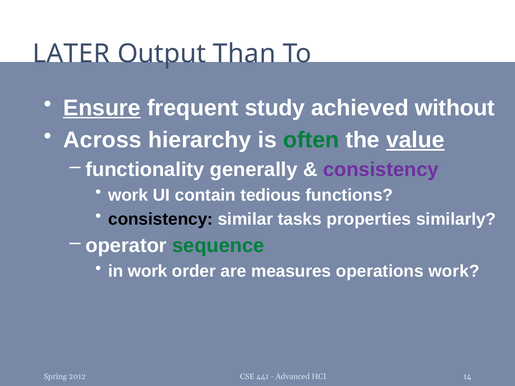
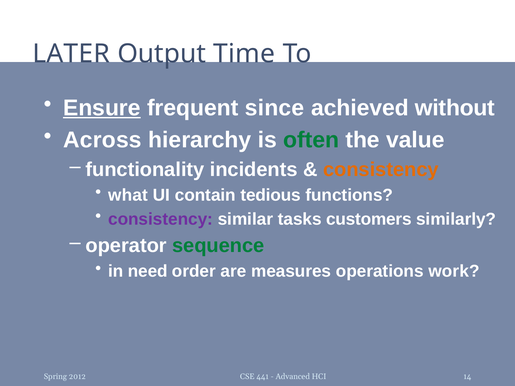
Than: Than -> Time (244, 54)
study: study -> since (275, 108)
value underline: present -> none (415, 140)
generally: generally -> incidents (254, 170)
consistency colour: purple -> orange (381, 170)
work: work -> what (128, 195)
consistency colour: black -> purple (161, 219)
properties: properties -> customers (369, 219)
in work: work -> need (148, 271)
